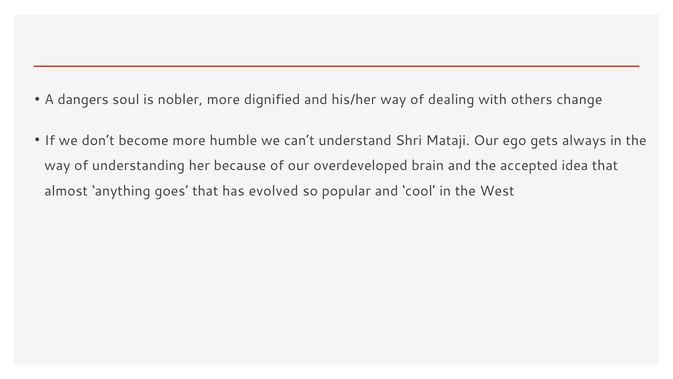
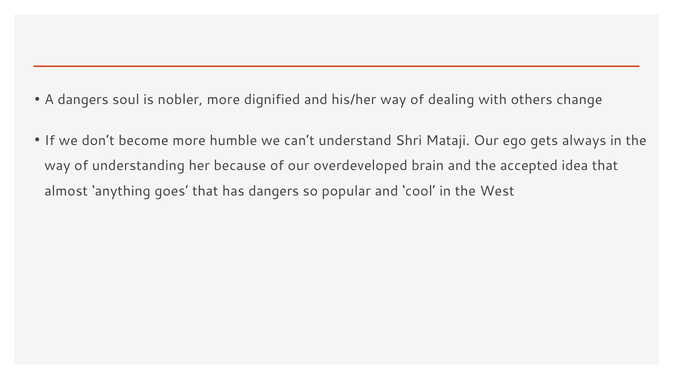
has evolved: evolved -> dangers (274, 191)
